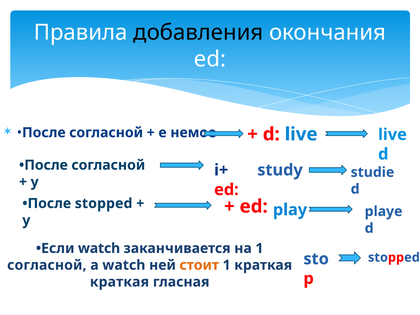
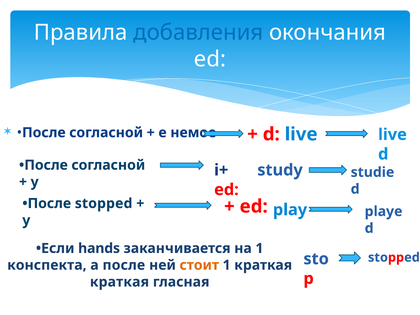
добавления colour: black -> blue (198, 33)
Если watch: watch -> hands (99, 248)
согласной: согласной -> конспекта (47, 265)
а watch: watch -> после (124, 265)
